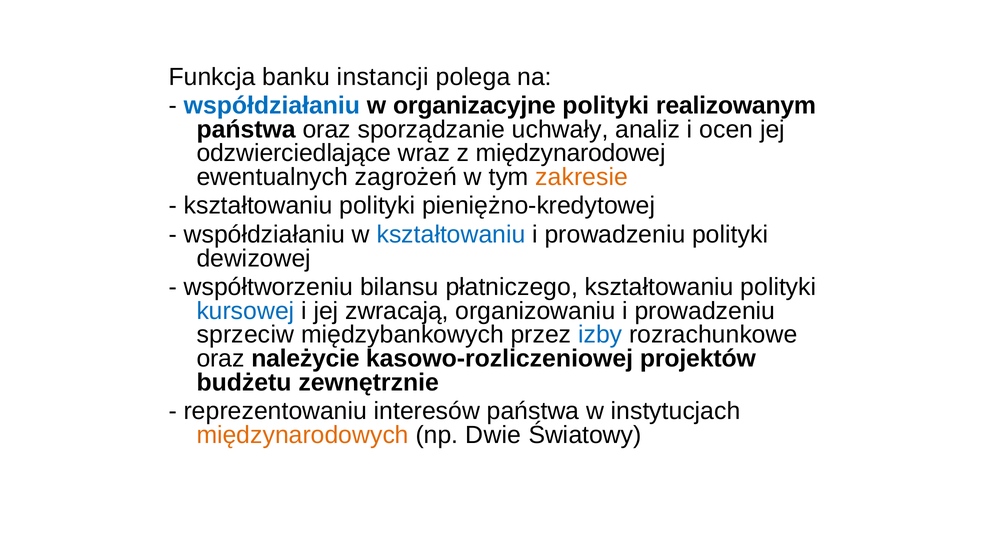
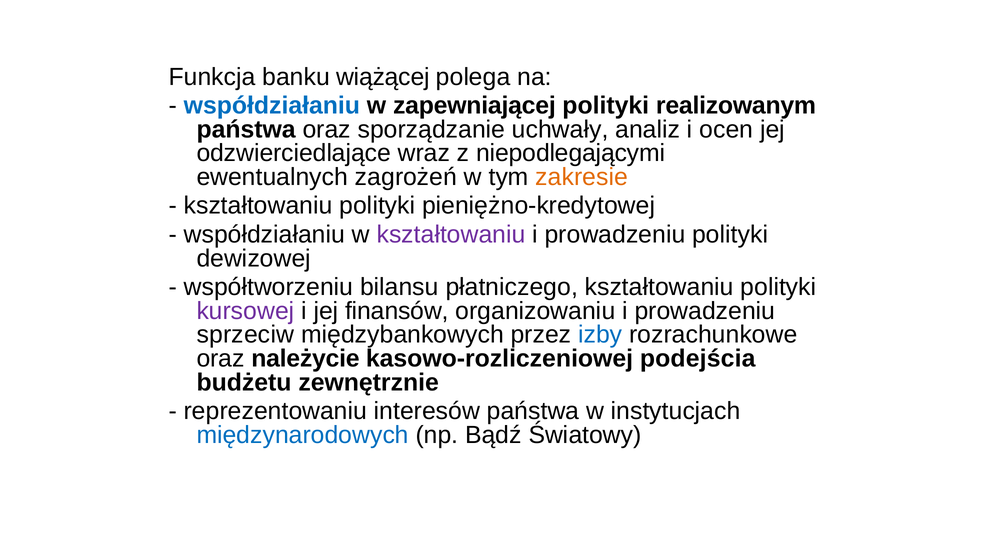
instancji: instancji -> wiążącej (383, 77)
organizacyjne: organizacyjne -> zapewniającej (474, 106)
międzynarodowej: międzynarodowej -> niepodlegającymi (571, 153)
kształtowaniu colour: blue -> purple (451, 235)
kursowej colour: blue -> purple (245, 311)
zwracają: zwracają -> finansów (397, 311)
projektów: projektów -> podejścia (698, 359)
międzynarodowych colour: orange -> blue (303, 435)
Dwie: Dwie -> Bądź (493, 435)
